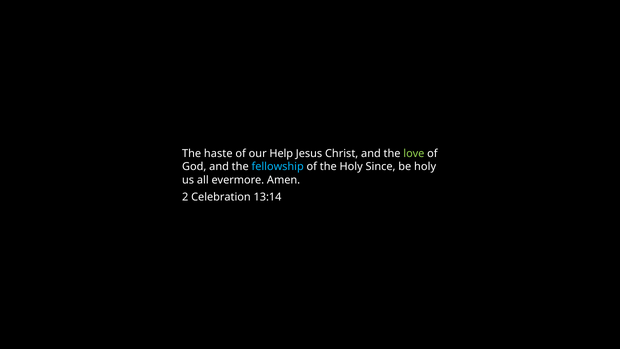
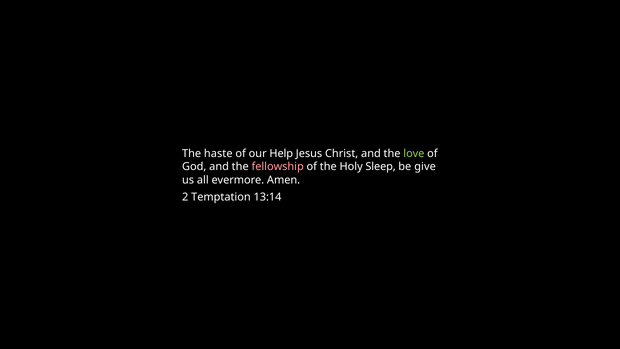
fellowship colour: light blue -> pink (278, 167)
Since: Since -> Sleep (381, 167)
be holy: holy -> give (425, 167)
Celebration: Celebration -> Temptation (221, 197)
